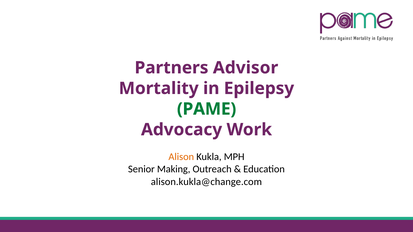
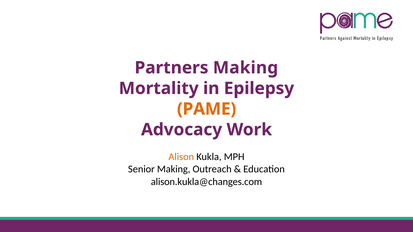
Partners Advisor: Advisor -> Making (246, 68)
PAME colour: green -> orange (207, 109)
alison.kukla@change.com: alison.kukla@change.com -> alison.kukla@changes.com (206, 182)
